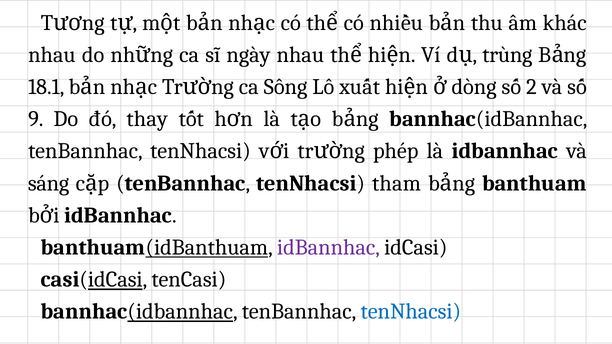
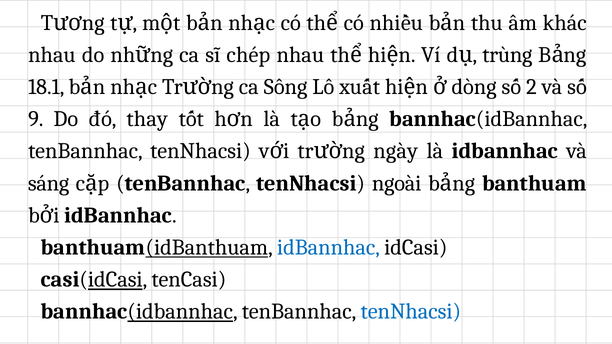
ngày: ngày -> chép (248, 55)
phép: phép -> ngày (396, 151)
tham: tham -> ngoài (397, 183)
idBannhac colour: purple -> blue (328, 248)
